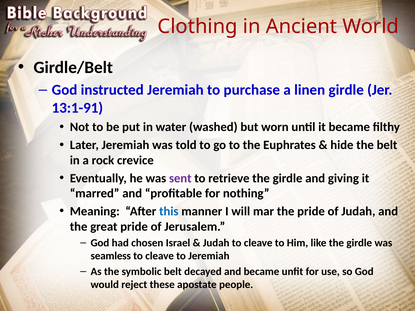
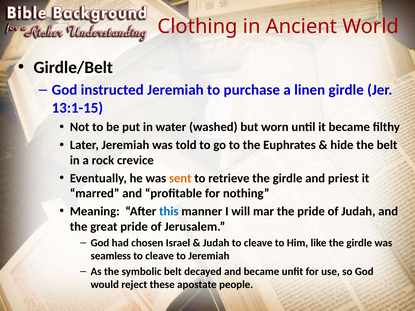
13:1-91: 13:1-91 -> 13:1-15 (77, 108)
sent colour: purple -> orange (180, 178)
giving: giving -> priest (343, 178)
